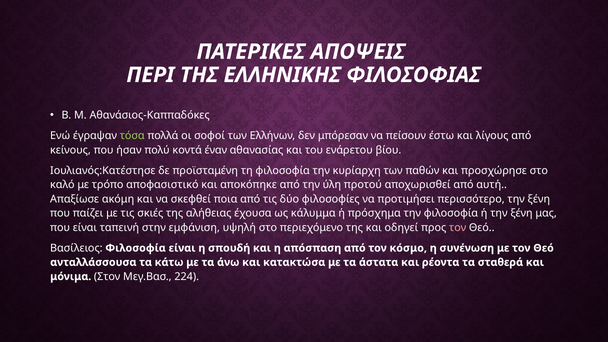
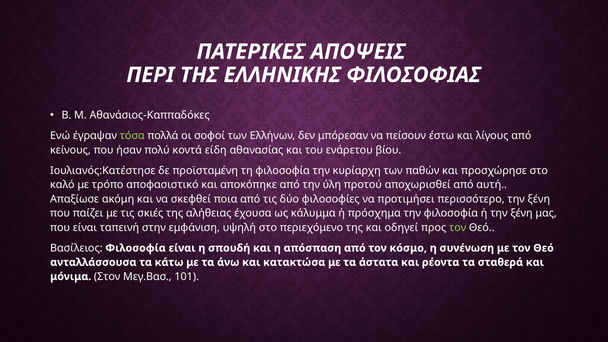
έναν: έναν -> είδη (216, 150)
τον colour: pink -> light green (458, 228)
224: 224 -> 101 (187, 277)
